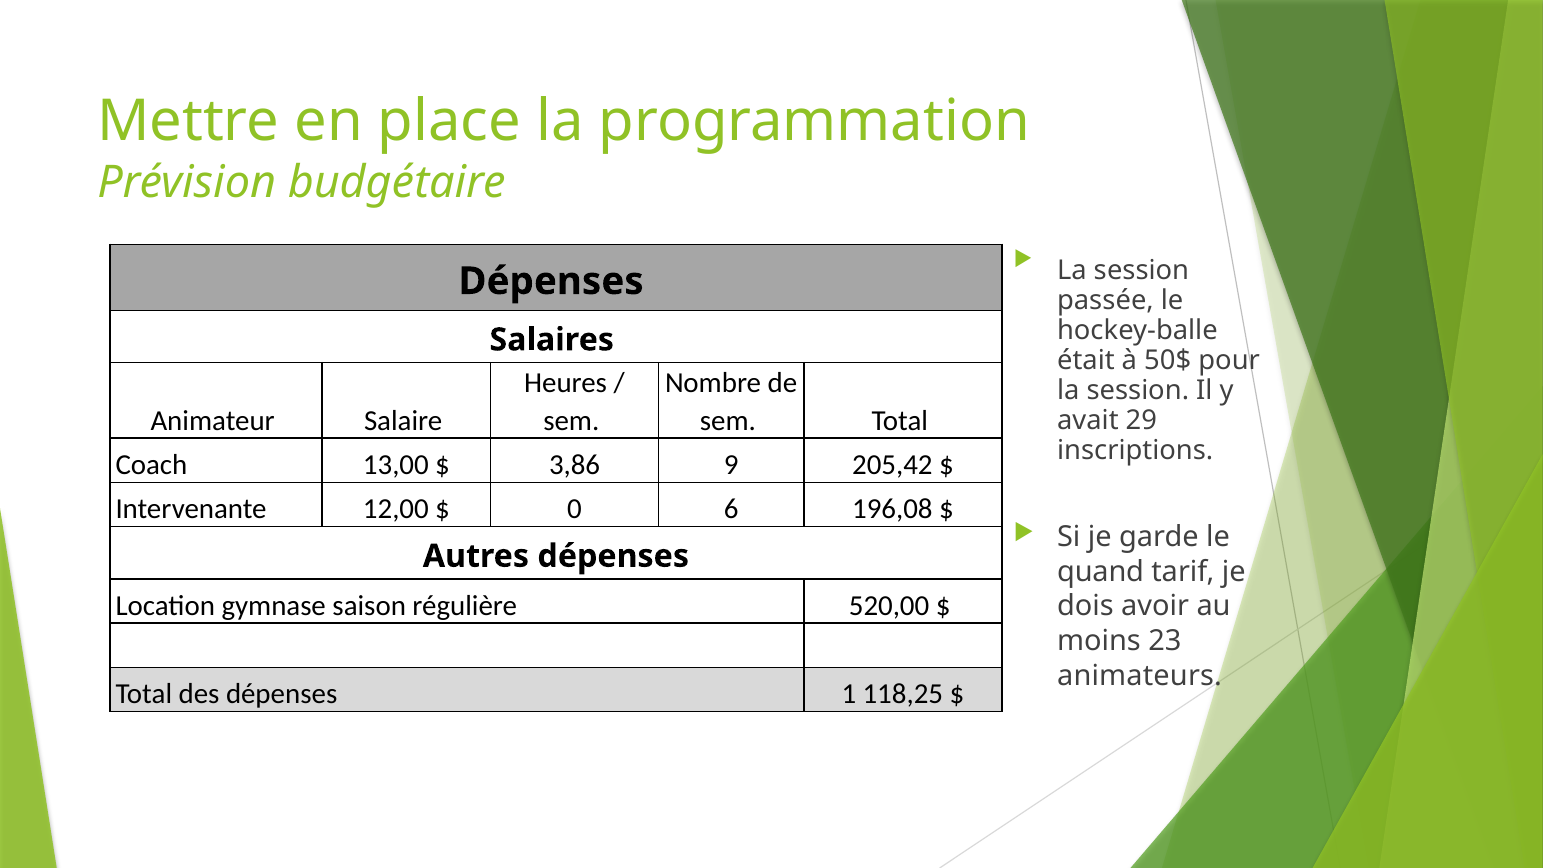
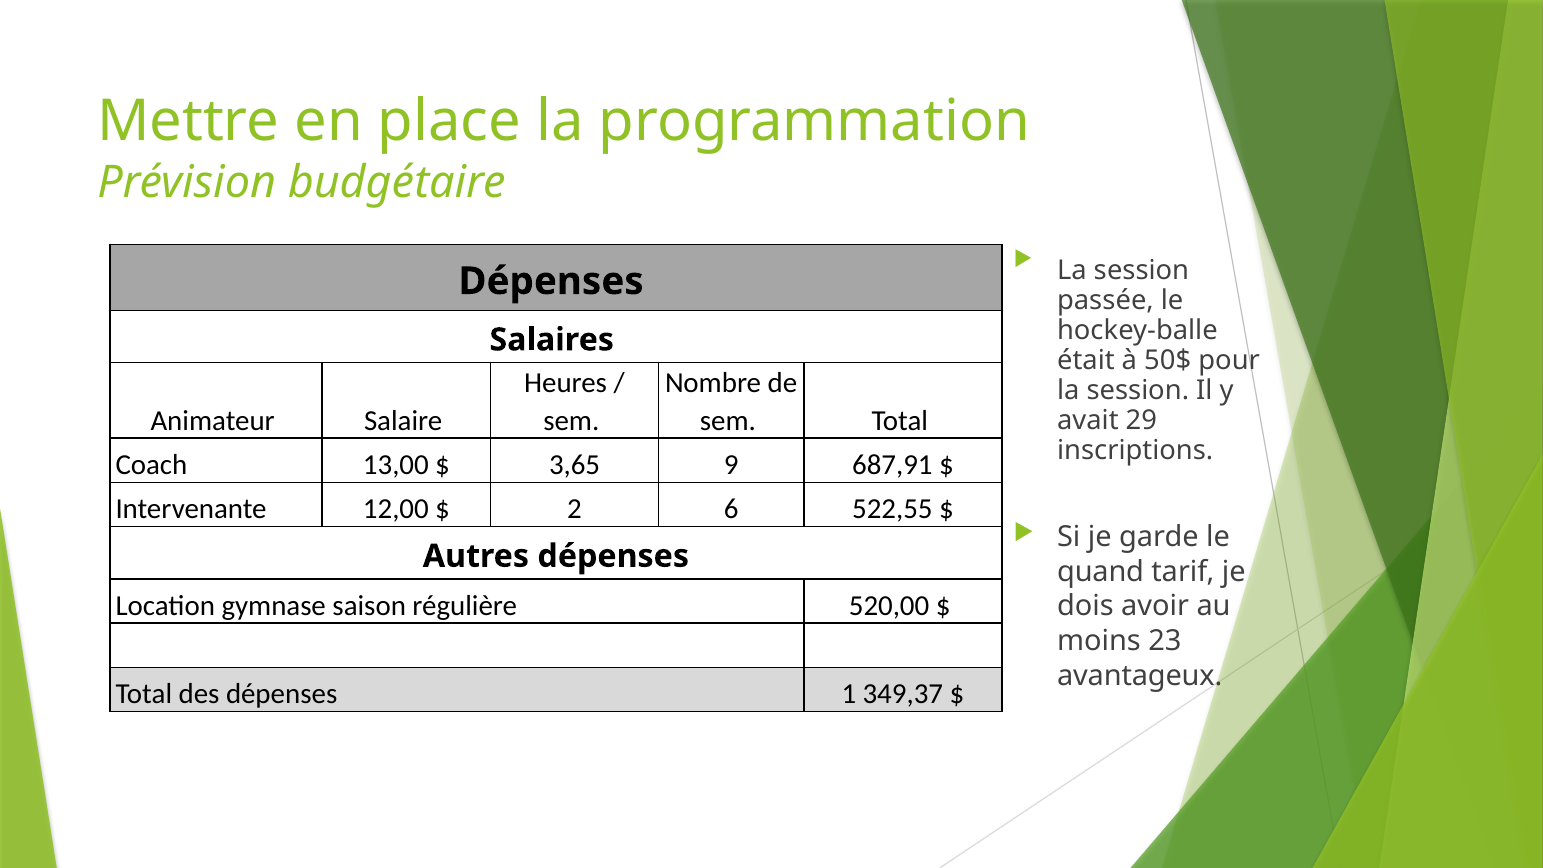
3,86: 3,86 -> 3,65 (575, 465)
205,42: 205,42 -> 687,91 (892, 465)
0: 0 -> 2 (575, 509)
196,08: 196,08 -> 522,55 (892, 509)
animateurs: animateurs -> avantageux (1140, 676)
118,25: 118,25 -> 349,37 (903, 694)
